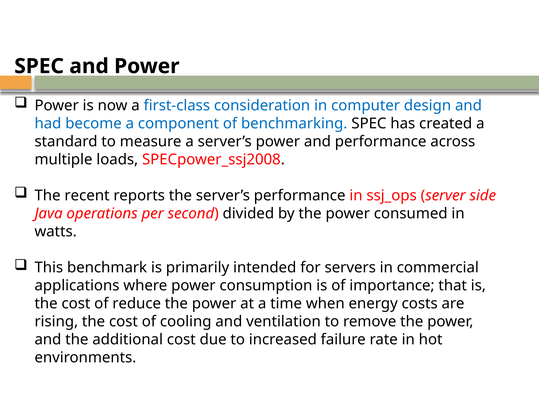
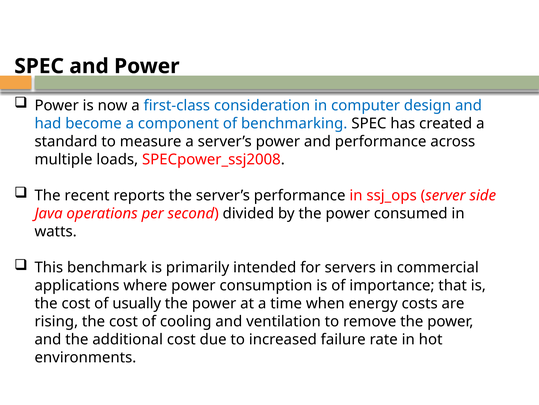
reduce: reduce -> usually (137, 303)
